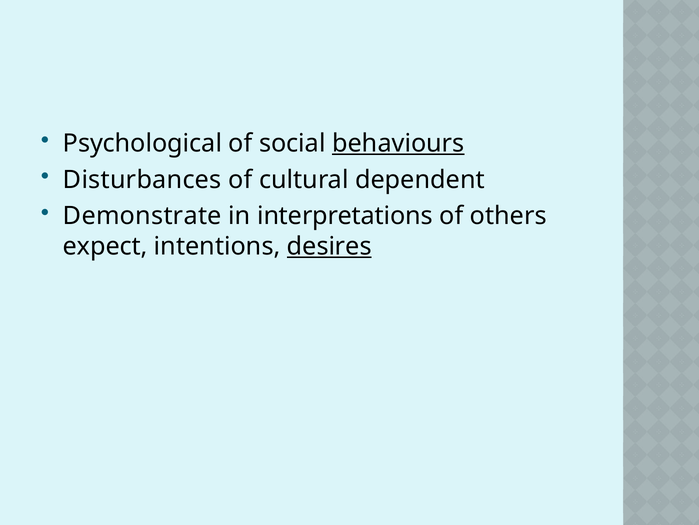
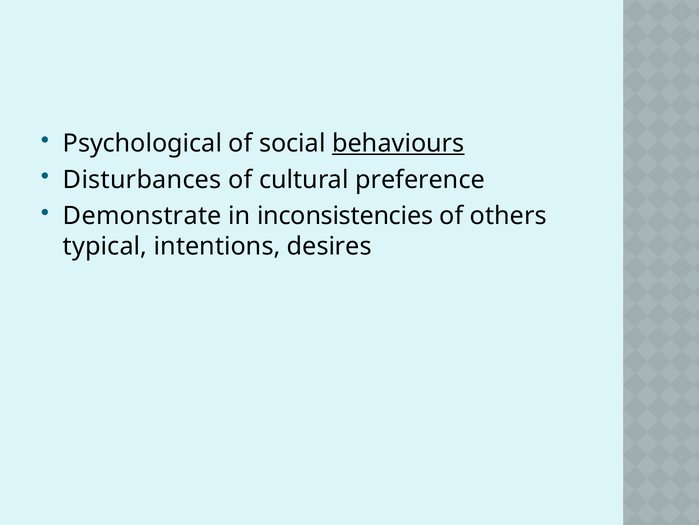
dependent: dependent -> preference (420, 179)
interpretations: interpretations -> inconsistencies (345, 216)
expect: expect -> typical (105, 246)
desires underline: present -> none (329, 246)
